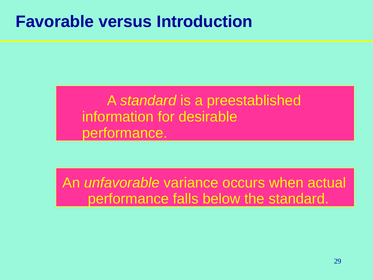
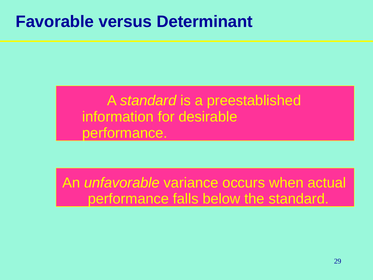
Introduction: Introduction -> Determinant (205, 22)
